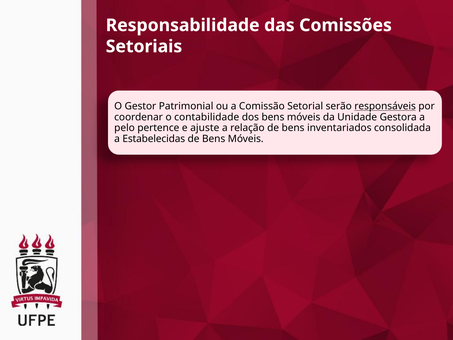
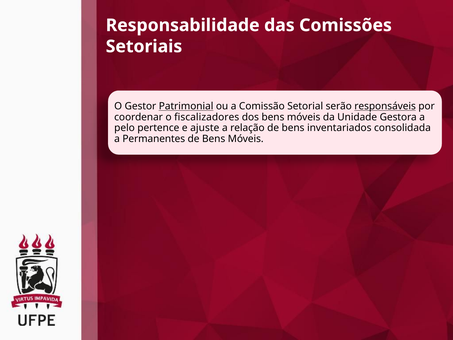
Patrimonial underline: none -> present (186, 106)
contabilidade: contabilidade -> fiscalizadores (207, 117)
Estabelecidas: Estabelecidas -> Permanentes (154, 139)
